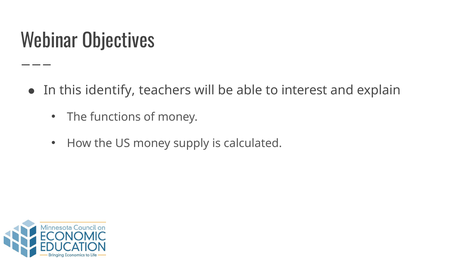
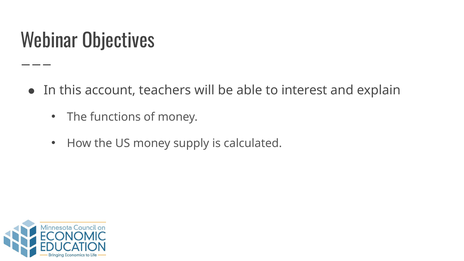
identify: identify -> account (110, 90)
